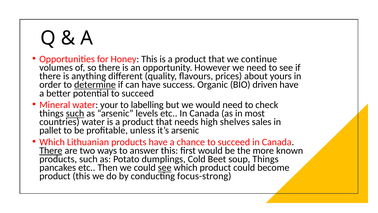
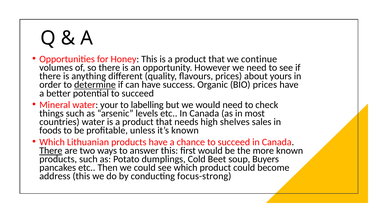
BIO driven: driven -> prices (265, 85)
such underline: present -> none (75, 113)
pallet: pallet -> foods (50, 130)
it’s arsenic: arsenic -> known (185, 130)
soup Things: Things -> Buyers (266, 159)
see underline: present -> none (165, 167)
product: product -> address (55, 176)
